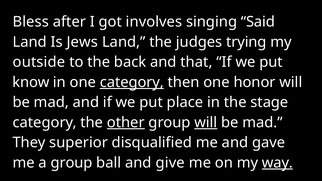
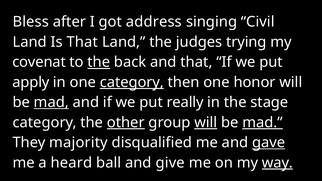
involves: involves -> address (154, 22)
Said: Said -> Civil (258, 22)
Is Jews: Jews -> That (82, 42)
outside: outside -> covenat (39, 62)
the underline: none -> present (99, 62)
know: know -> apply (31, 82)
mad underline: none -> present (51, 102)
place: place -> really (185, 102)
mad underline: none -> present (263, 123)
superior: superior -> majority (78, 143)
gave underline: none -> present (269, 143)
a group: group -> heard (71, 163)
